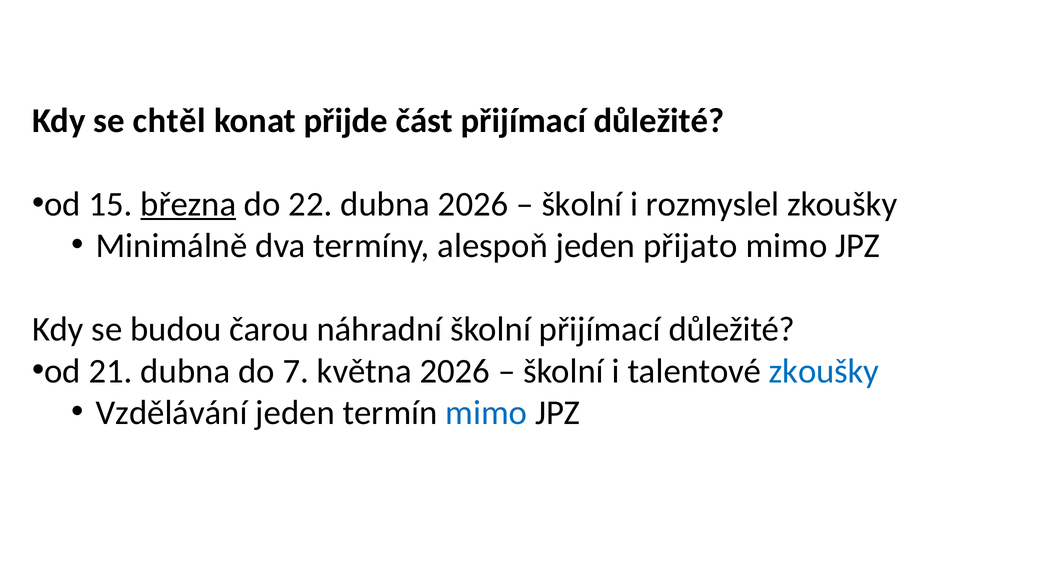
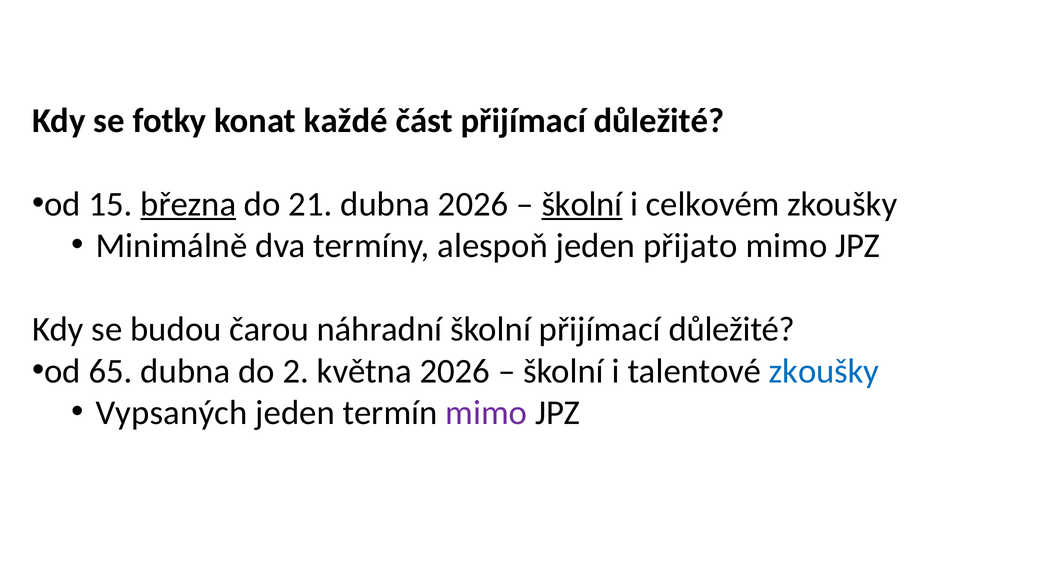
chtěl: chtěl -> fotky (170, 120)
přijde: přijde -> každé (346, 120)
22: 22 -> 21 (310, 204)
školní underline: none -> present (582, 204)
rozmyslel: rozmyslel -> celkovém (713, 204)
21: 21 -> 65 (111, 371)
7: 7 -> 2 (296, 371)
Vzdělávání: Vzdělávání -> Vypsaných (172, 413)
mimo colour: blue -> purple (486, 413)
